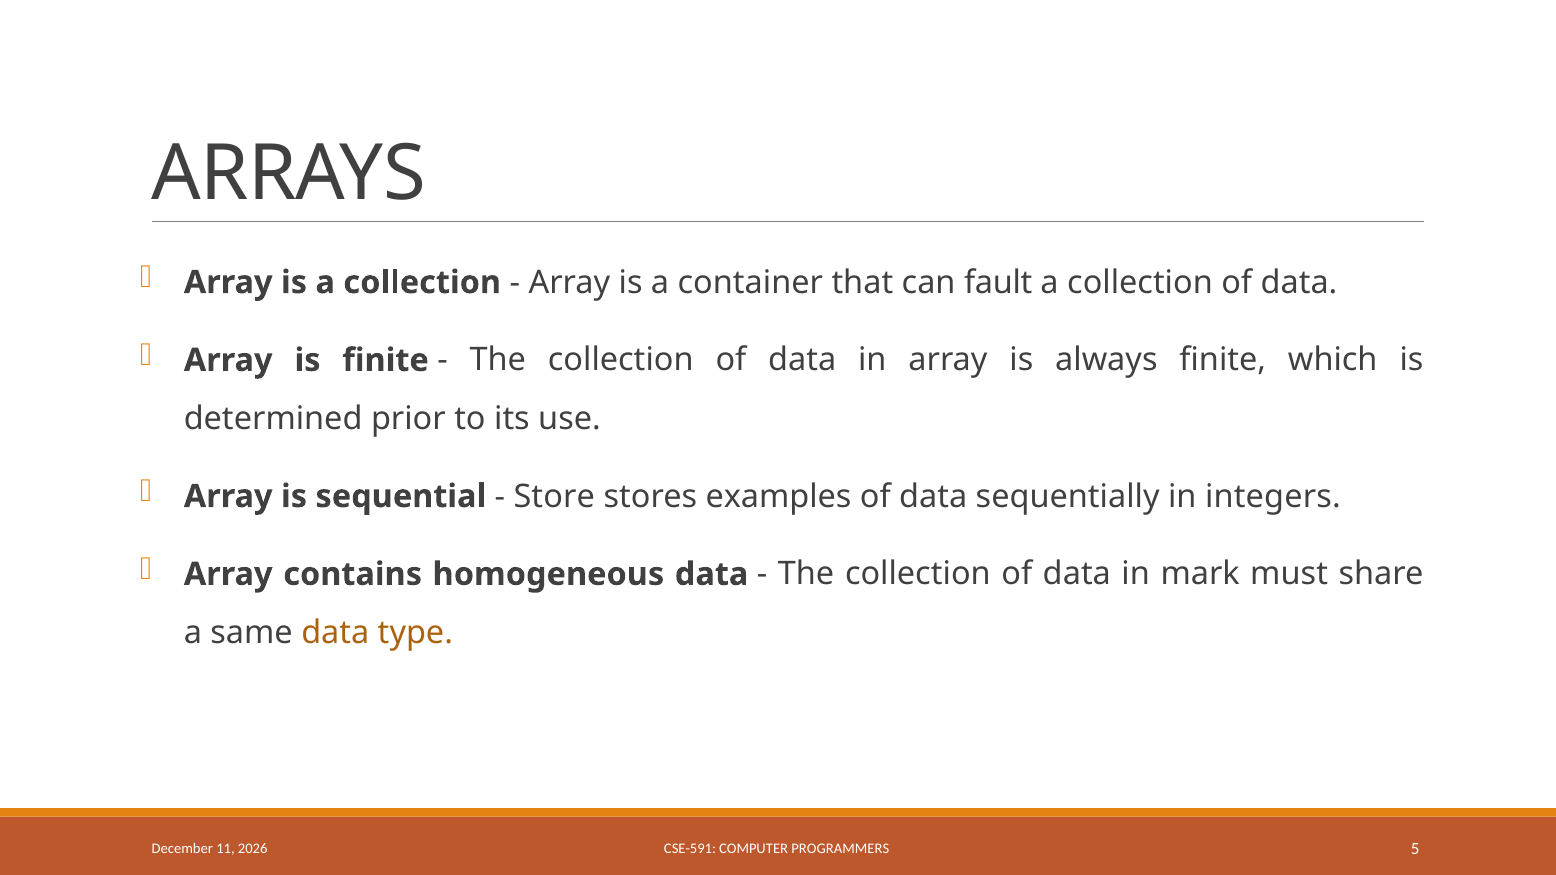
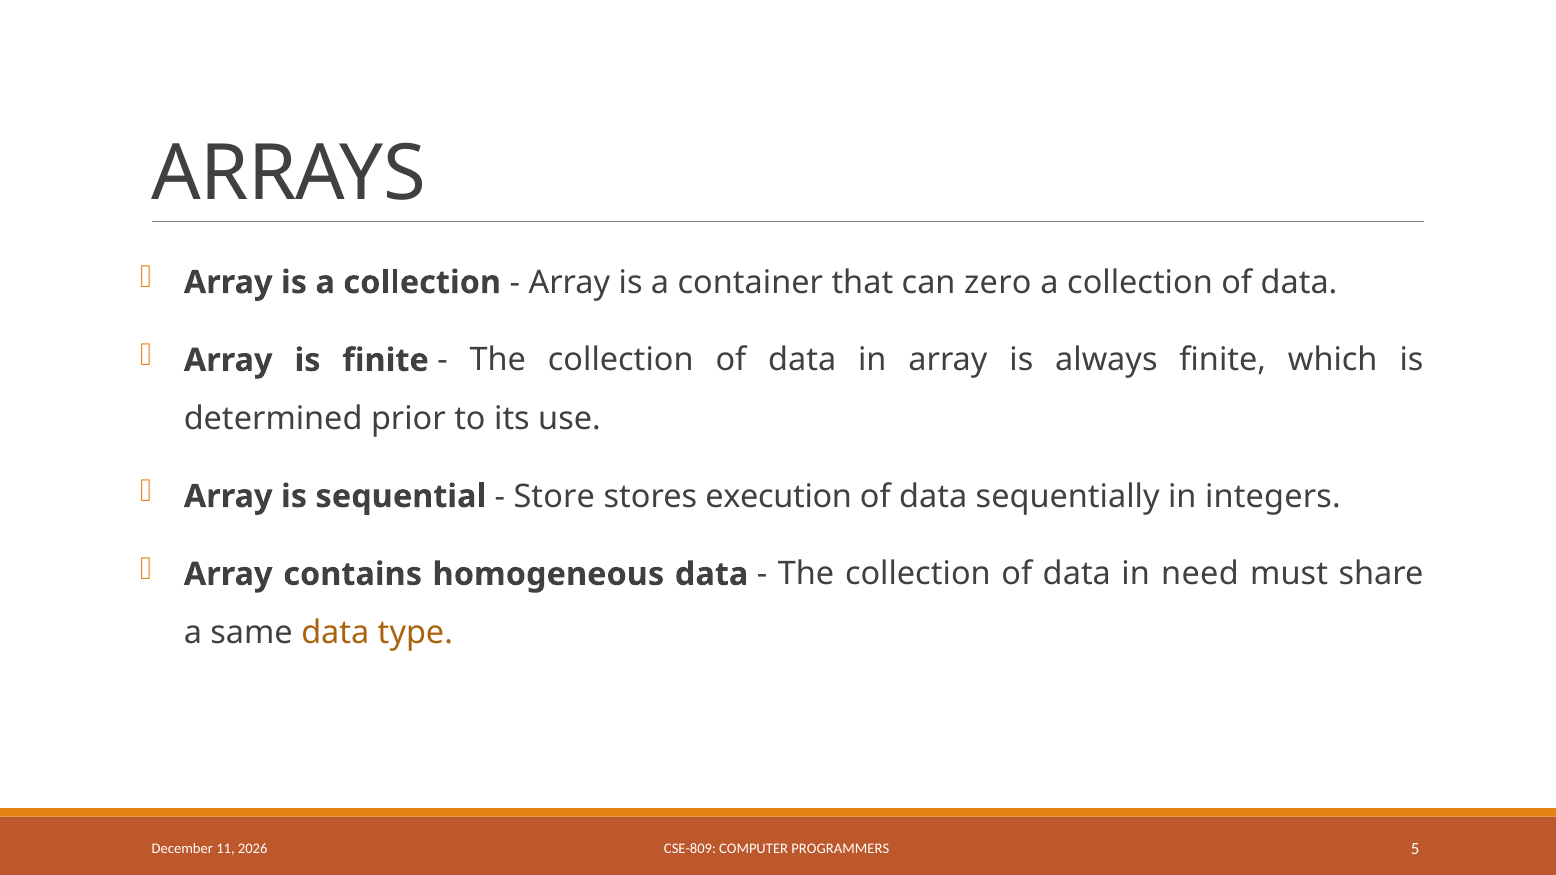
fault: fault -> zero (998, 283)
examples: examples -> execution (779, 497)
mark: mark -> need (1200, 574)
CSE-591: CSE-591 -> CSE-809 (690, 849)
